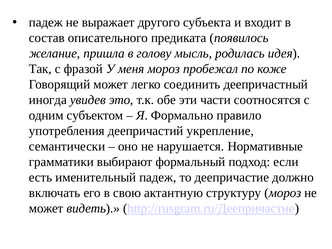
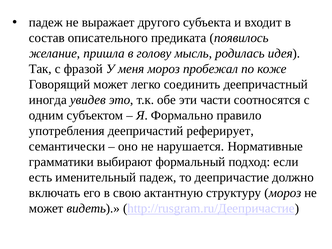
укрепление: укрепление -> реферирует (220, 131)
